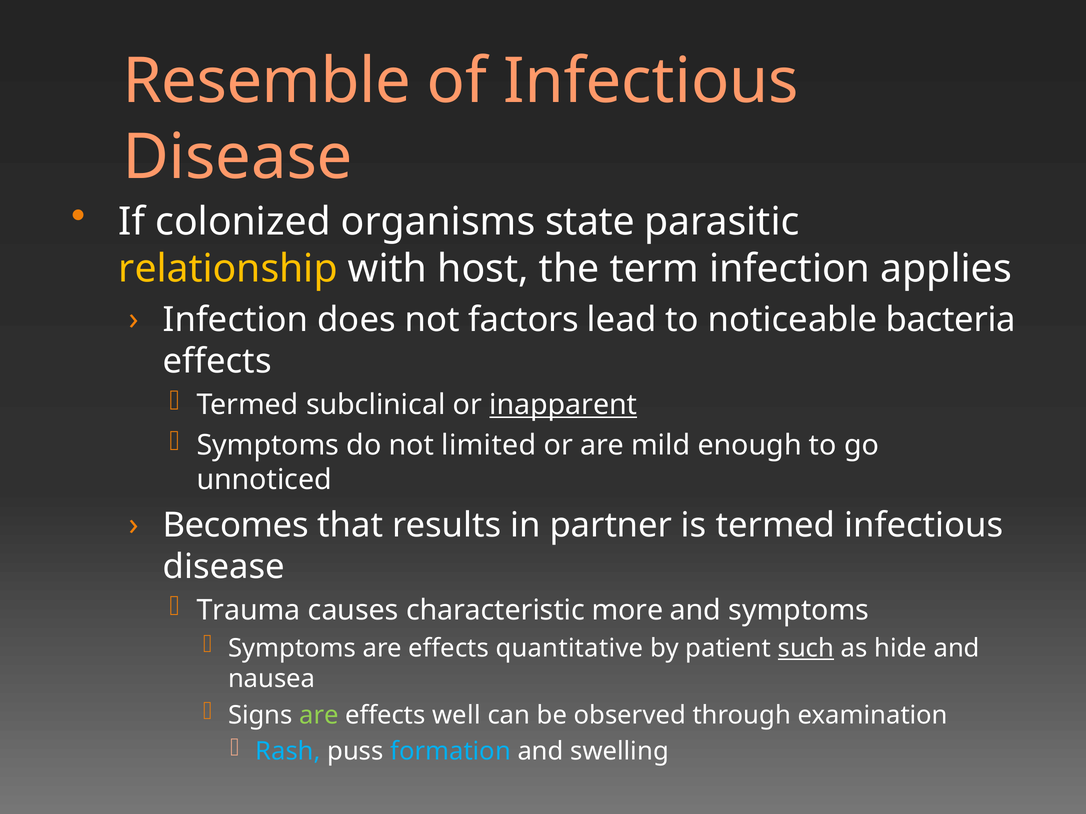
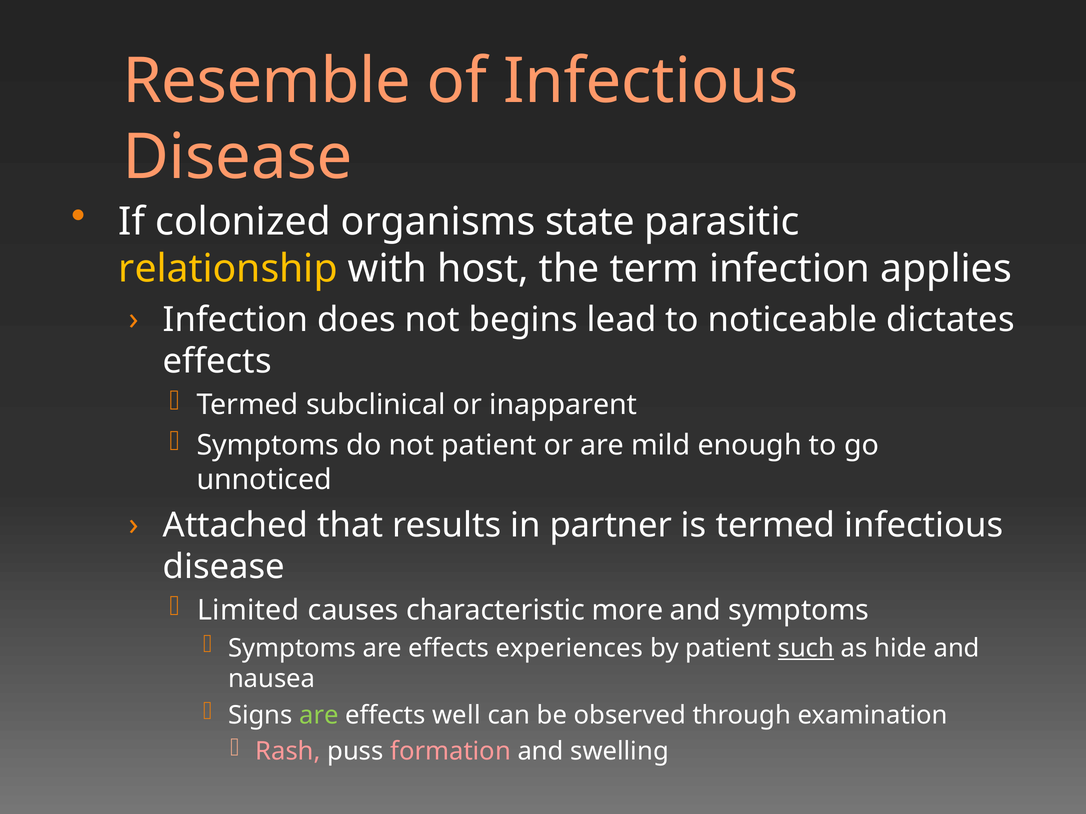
factors: factors -> begins (523, 320)
bacteria: bacteria -> dictates (951, 320)
inapparent underline: present -> none (563, 405)
not limited: limited -> patient (489, 446)
Becomes: Becomes -> Attached (236, 526)
Trauma: Trauma -> Limited (248, 611)
quantitative: quantitative -> experiences (569, 649)
Rash colour: light blue -> pink (288, 752)
formation colour: light blue -> pink (451, 752)
